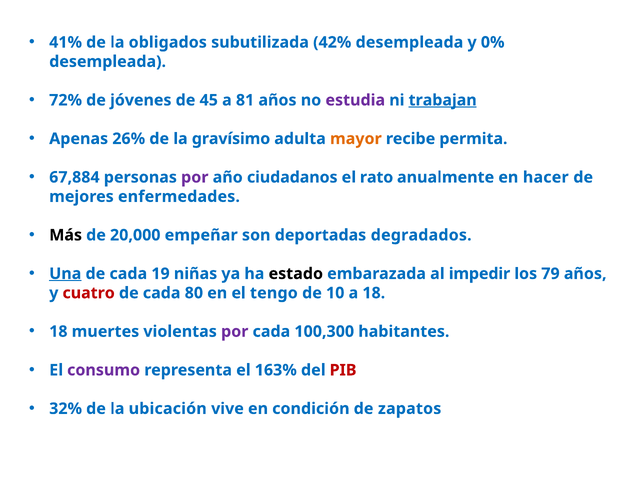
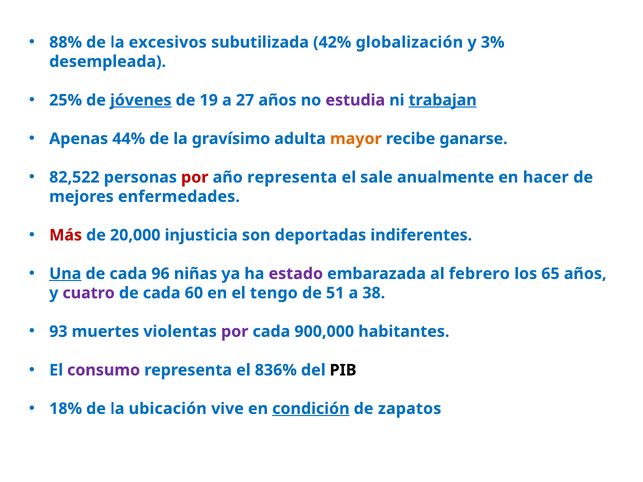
41%: 41% -> 88% (66, 42)
obligados: obligados -> excesivos (168, 42)
42% desempleada: desempleada -> globalización (409, 42)
0%: 0% -> 3% (493, 42)
72%: 72% -> 25% (66, 100)
jóvenes underline: none -> present (141, 100)
45: 45 -> 19 (209, 100)
81: 81 -> 27 (245, 100)
26%: 26% -> 44% (129, 139)
permita: permita -> ganarse (473, 139)
67,884: 67,884 -> 82,522 (74, 177)
por colour: purple -> red (195, 177)
año ciudadanos: ciudadanos -> representa (292, 177)
rato: rato -> sale (376, 177)
Más colour: black -> red (66, 235)
empeñar: empeñar -> injusticia (201, 235)
degradados: degradados -> indiferentes (421, 235)
19: 19 -> 96 (161, 274)
estado colour: black -> purple (296, 274)
impedir: impedir -> febrero (479, 274)
79: 79 -> 65 (550, 274)
cuatro colour: red -> purple (89, 293)
80: 80 -> 60 (194, 293)
10: 10 -> 51 (335, 293)
a 18: 18 -> 38 (374, 293)
18: 18 -> 93 (58, 332)
100,300: 100,300 -> 900,000 (324, 332)
163%: 163% -> 836% (276, 370)
PIB colour: red -> black (343, 370)
32%: 32% -> 18% (66, 409)
condición underline: none -> present (311, 409)
